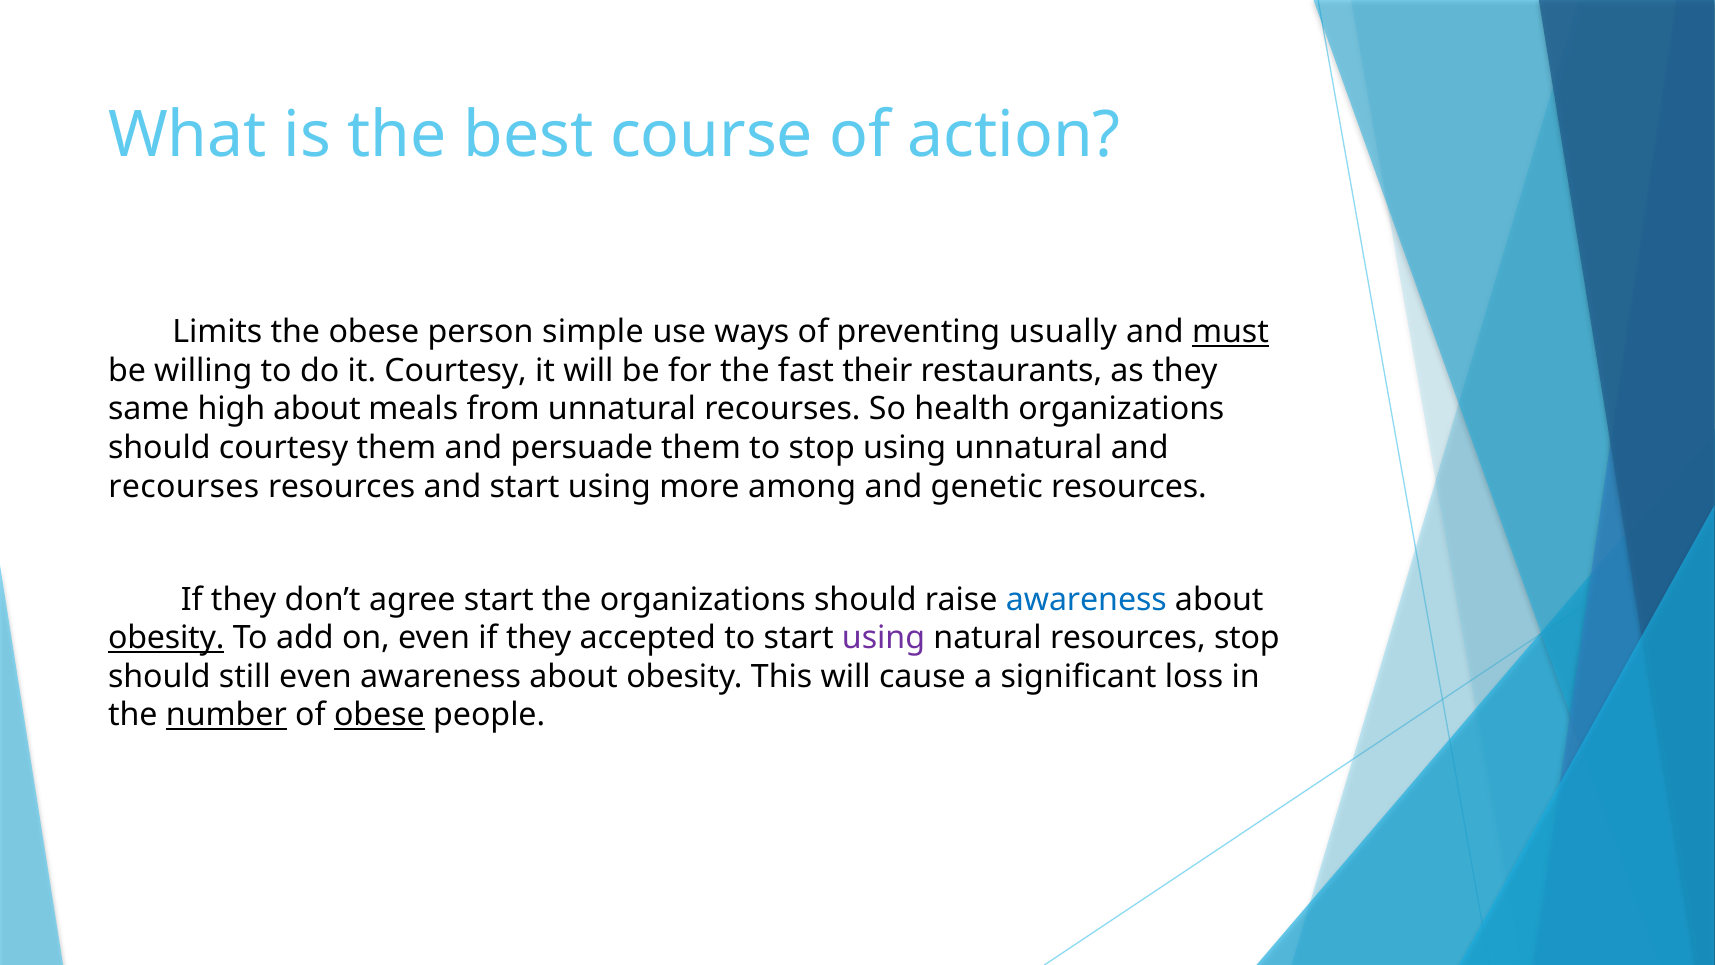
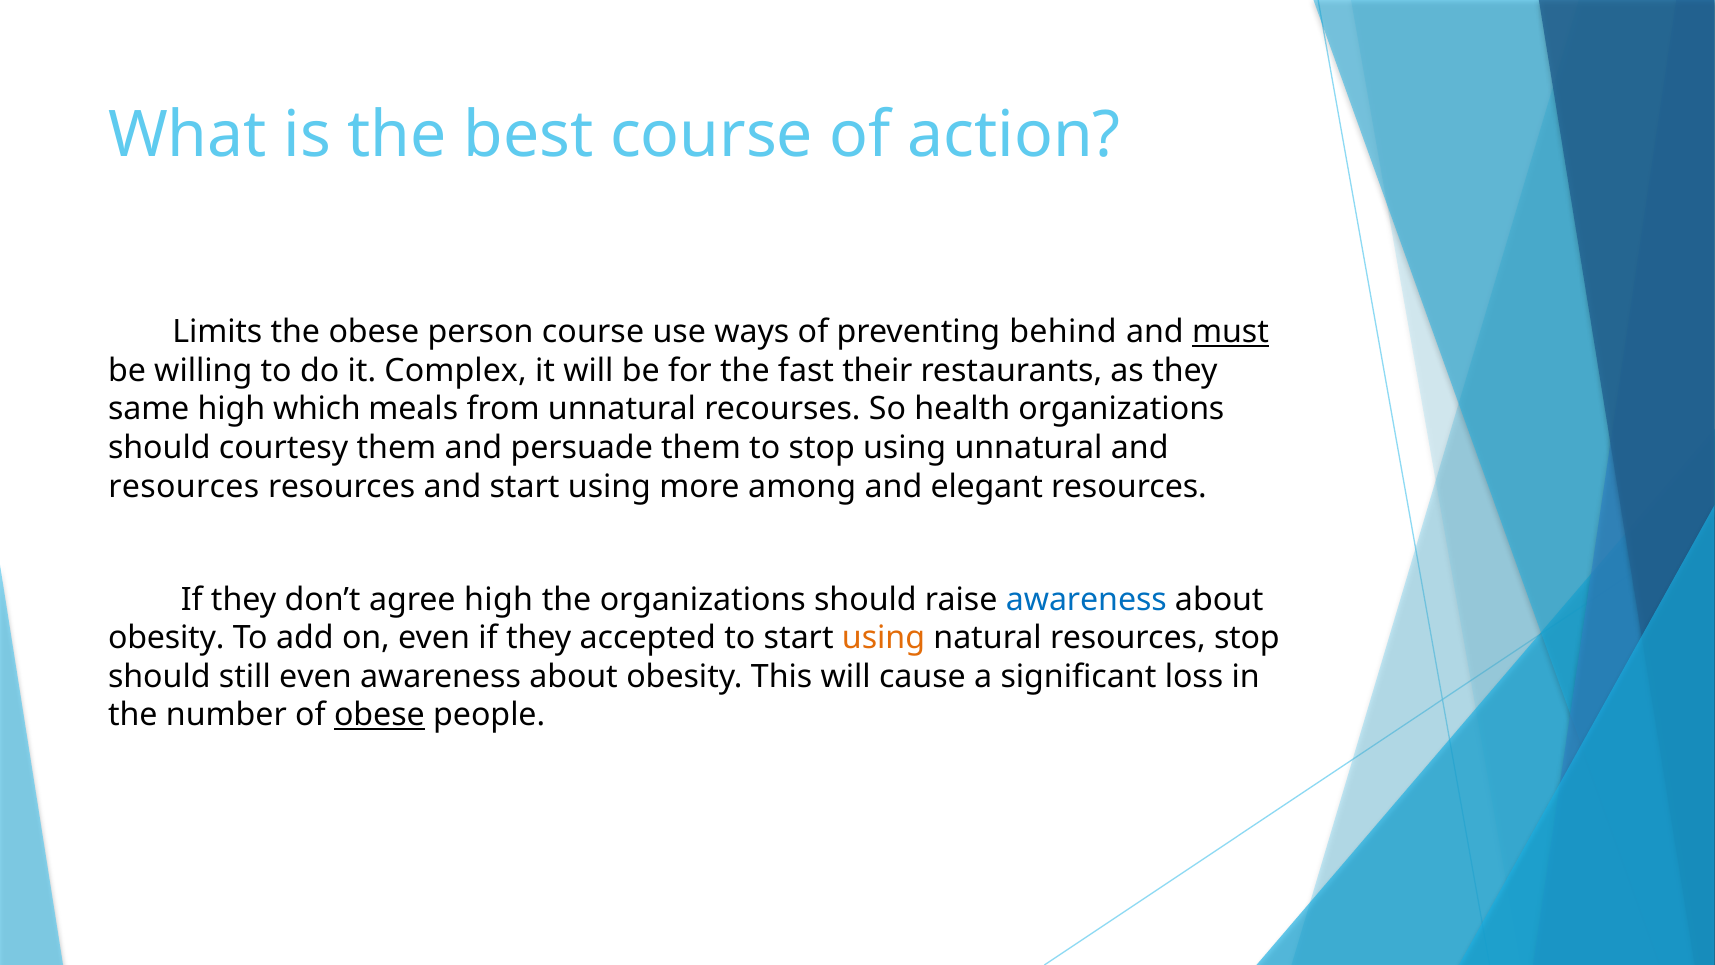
person simple: simple -> course (593, 332)
usually: usually -> behind (1063, 332)
it Courtesy: Courtesy -> Complex (456, 370)
high about: about -> which (317, 409)
recourses: recourses -> resources (184, 486)
genetic: genetic -> elegant (987, 486)
agree start: start -> high (499, 599)
obesity underline: present -> none (166, 638)
using colour: purple -> orange (883, 638)
number underline: present -> none (226, 715)
